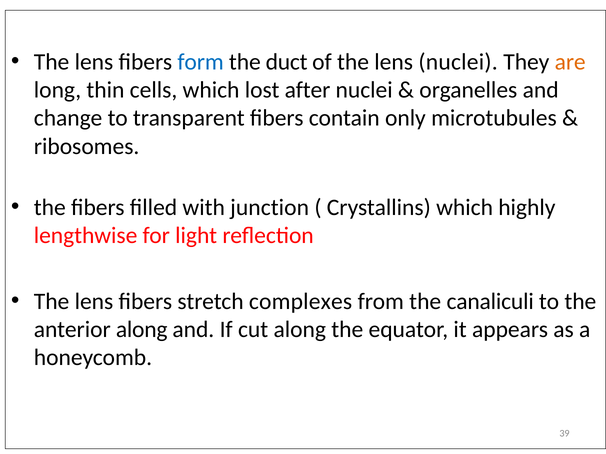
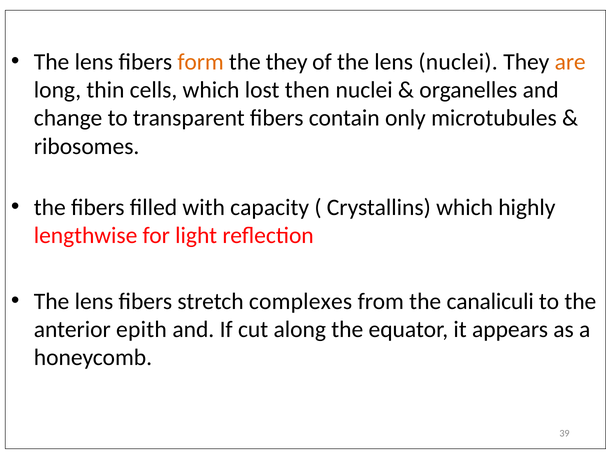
form colour: blue -> orange (201, 62)
the duct: duct -> they (287, 62)
after: after -> then (307, 90)
junction: junction -> capacity (270, 207)
anterior along: along -> epith (141, 330)
